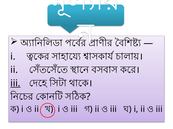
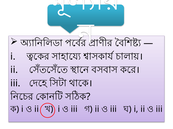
iii underline: present -> none (15, 84)
